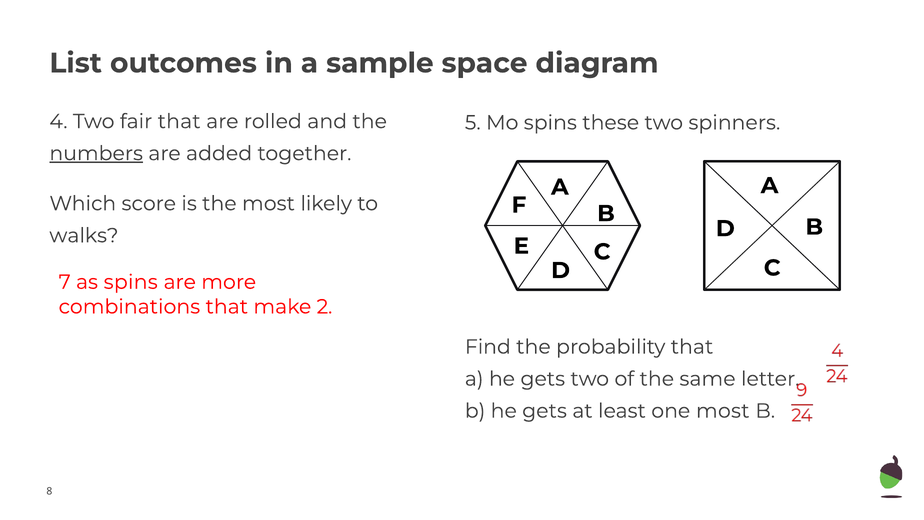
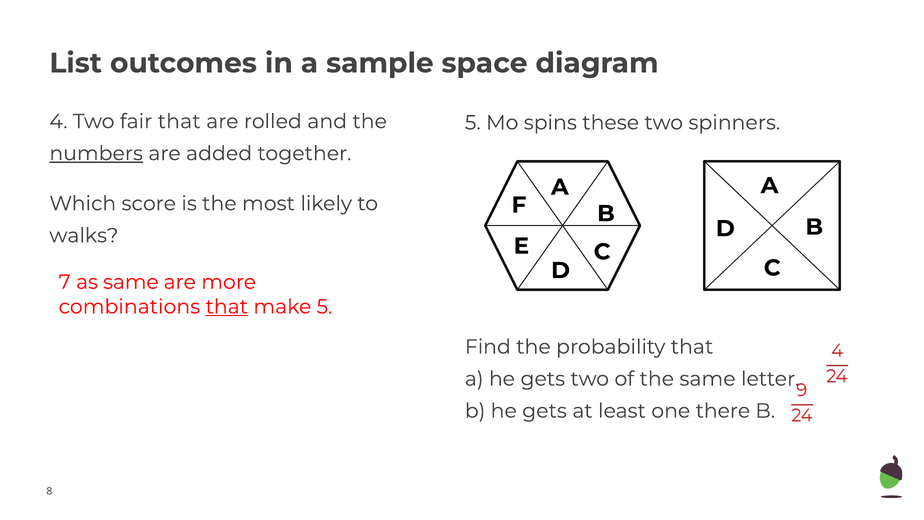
as spins: spins -> same (131, 282)
that underline: none -> present (227, 307)
make 2: 2 -> 5 (324, 307)
one most: most -> there (723, 411)
